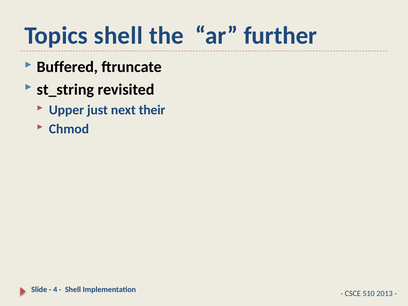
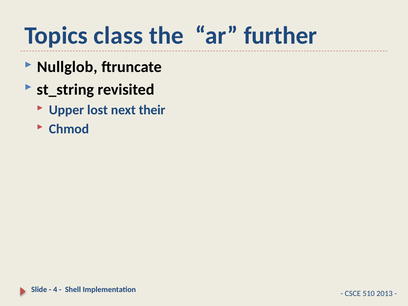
Topics shell: shell -> class (118, 36)
Buffered: Buffered -> Nullglob (67, 67)
just: just -> lost (97, 110)
